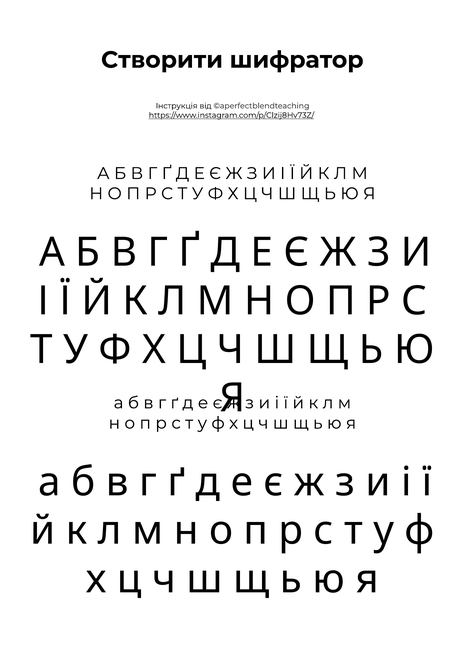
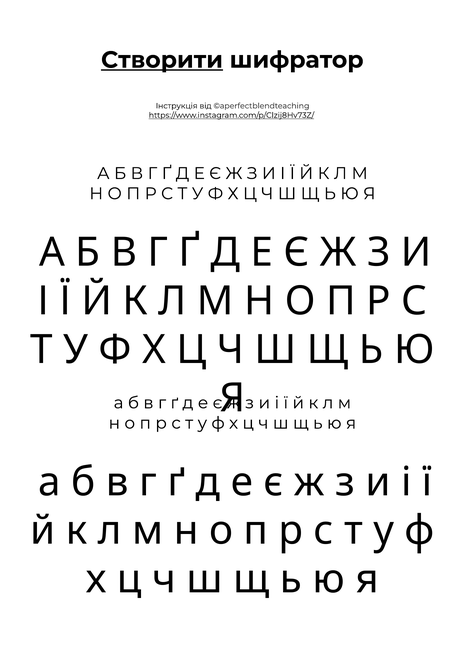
Створити underline: none -> present (162, 60)
